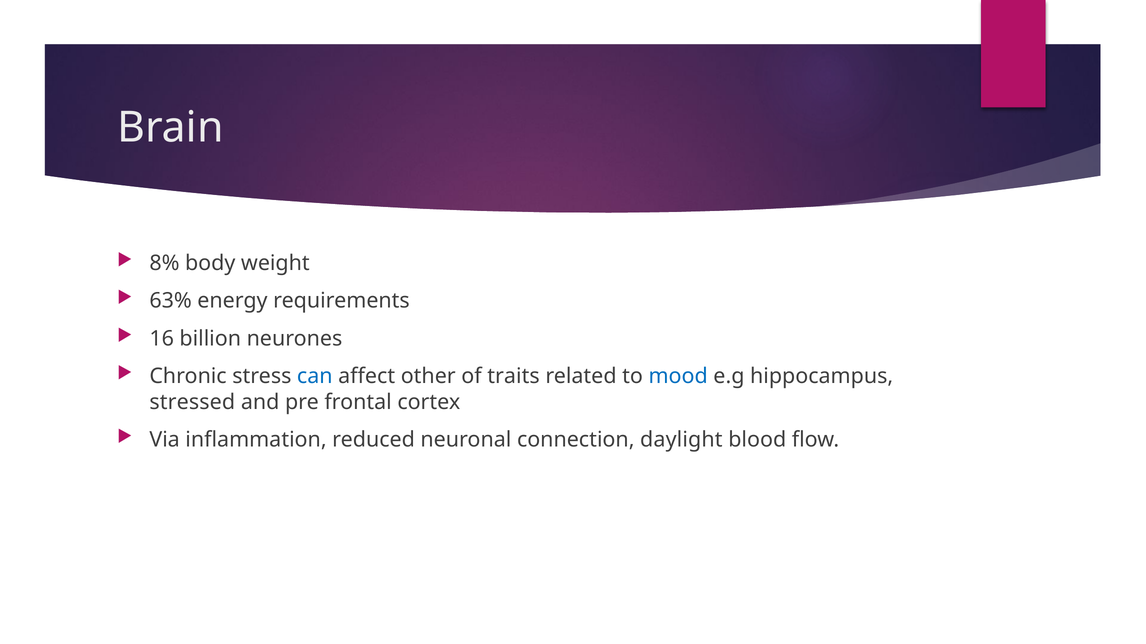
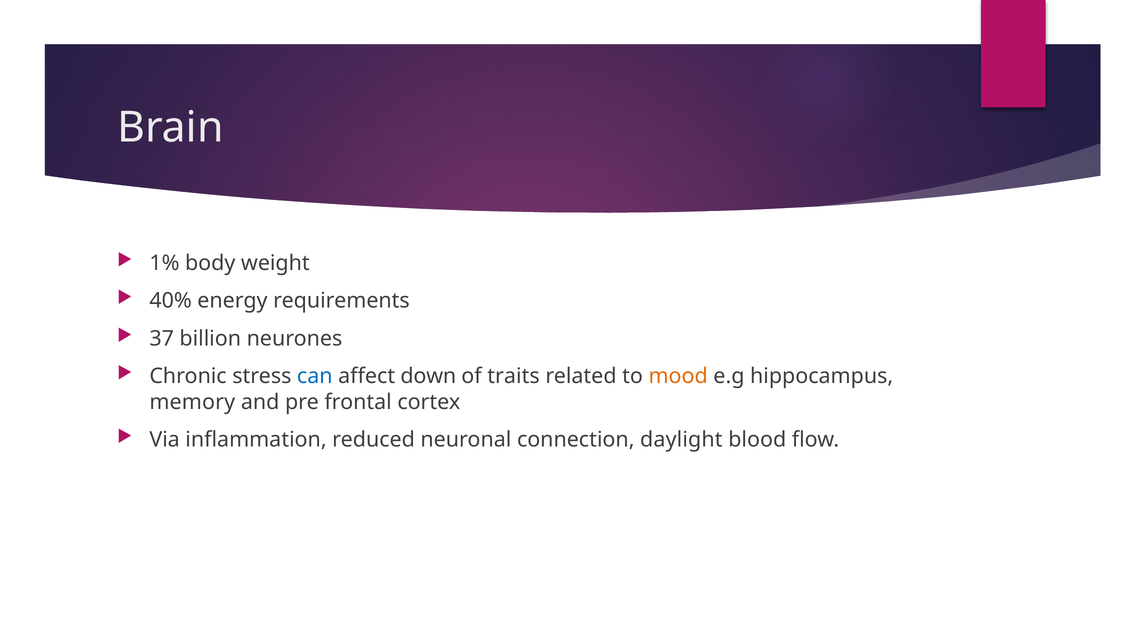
8%: 8% -> 1% (164, 263)
63%: 63% -> 40% (171, 301)
16: 16 -> 37 (162, 339)
other: other -> down (428, 377)
mood colour: blue -> orange (678, 377)
stressed: stressed -> memory (192, 402)
